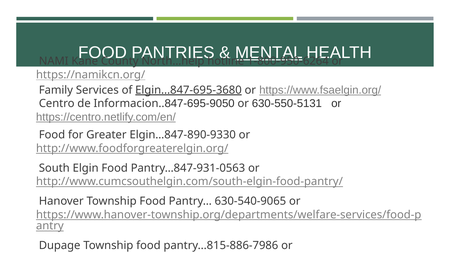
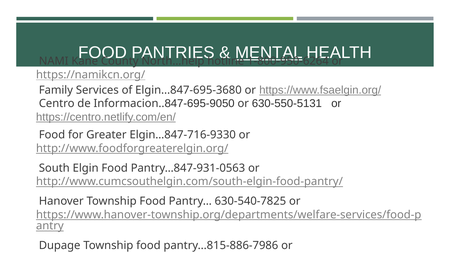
Elgin...847-695-3680 underline: present -> none (188, 90)
Elgin…847-890-9330: Elgin…847-890-9330 -> Elgin…847-716-9330 (183, 135)
630-540-9065: 630-540-9065 -> 630-540-7825 (250, 201)
